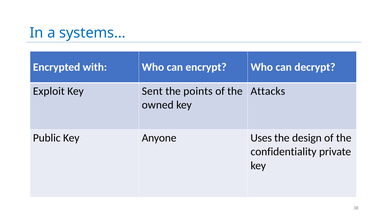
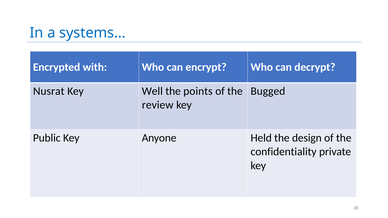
Exploit: Exploit -> Nusrat (49, 91)
Sent: Sent -> Well (152, 91)
Attacks: Attacks -> Bugged (268, 91)
owned: owned -> review (158, 105)
Uses: Uses -> Held (261, 138)
